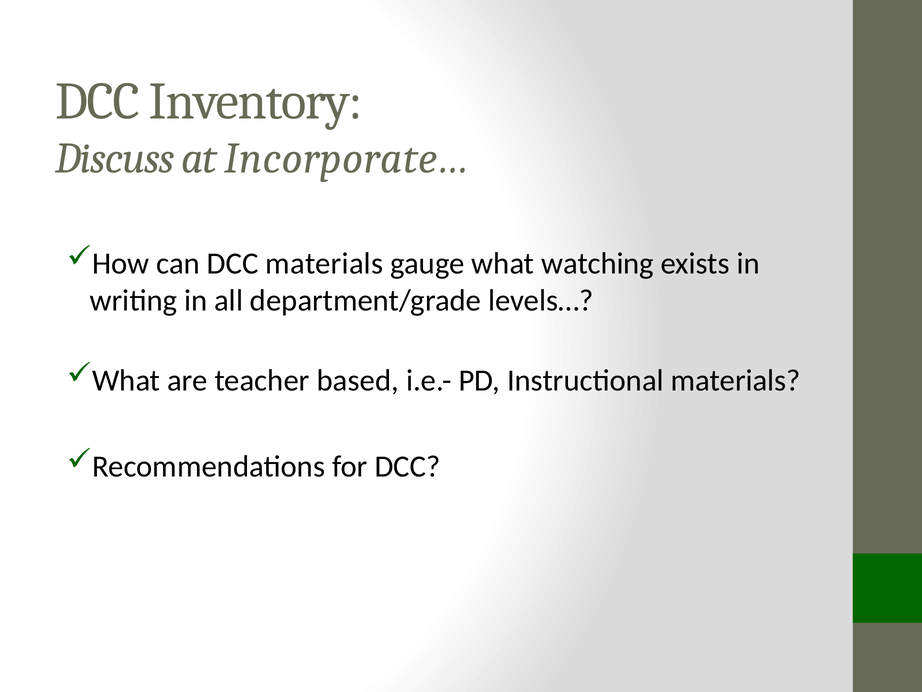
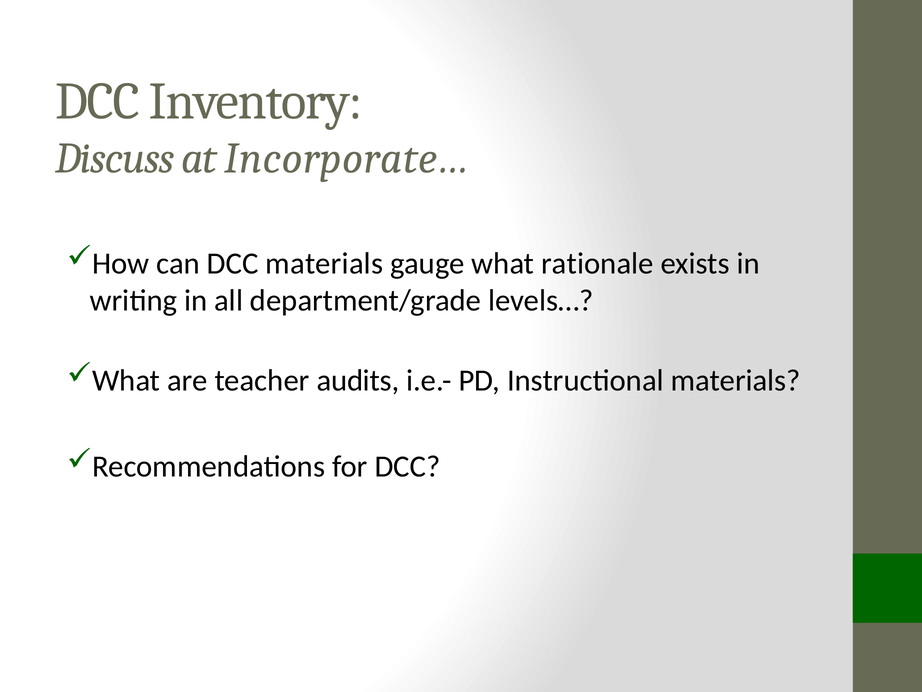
watching: watching -> rationale (597, 263)
based: based -> audits (358, 380)
